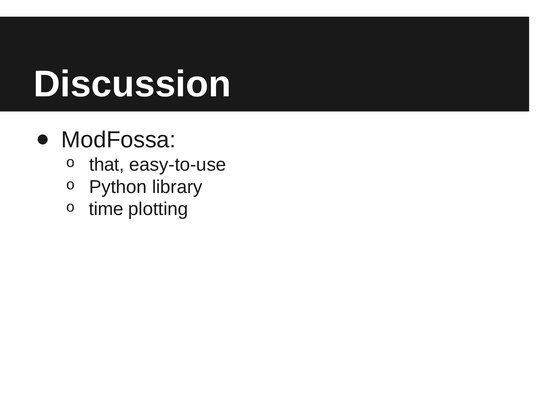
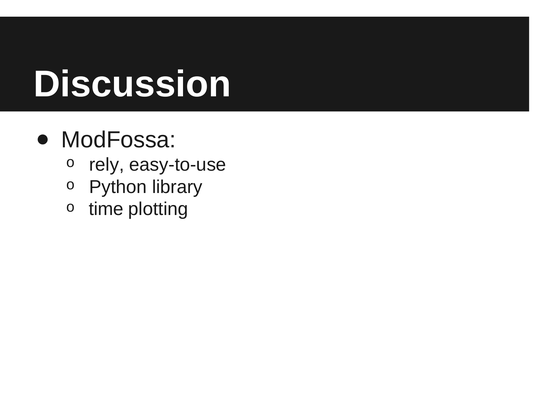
that: that -> rely (107, 164)
